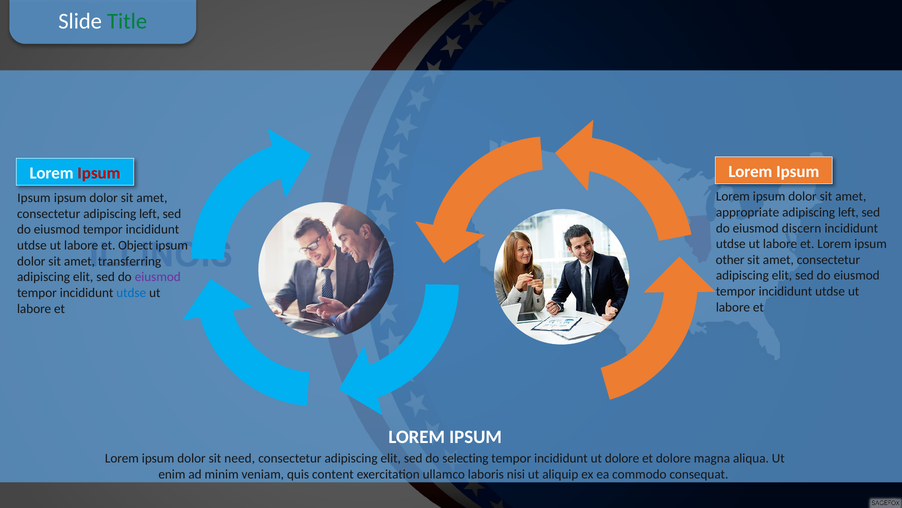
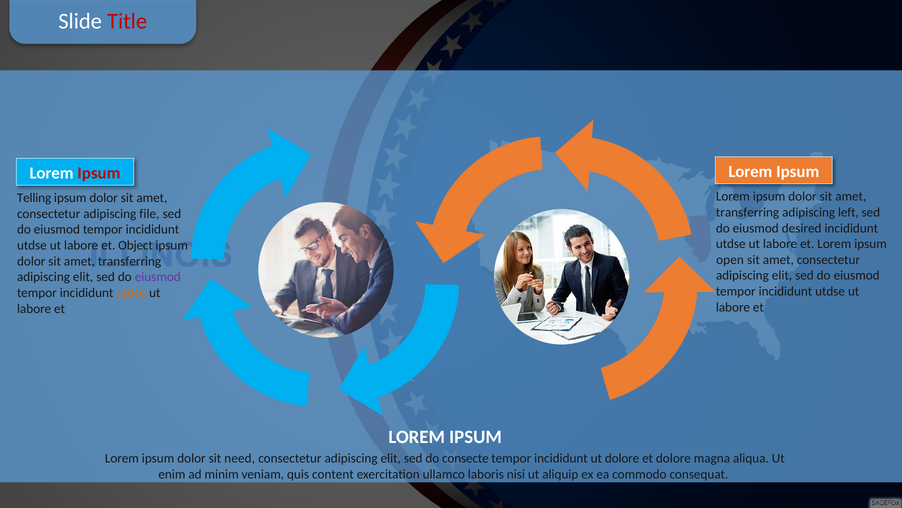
Title colour: green -> red (127, 21)
Ipsum: Ipsum -> Telling (34, 198)
appropriate: appropriate -> transferring (748, 212)
consectetur adipiscing left: left -> file (149, 214)
discern: discern -> desired (802, 228)
other: other -> open (730, 259)
utdse colour: blue -> orange (131, 293)
selecting: selecting -> consecte (465, 458)
